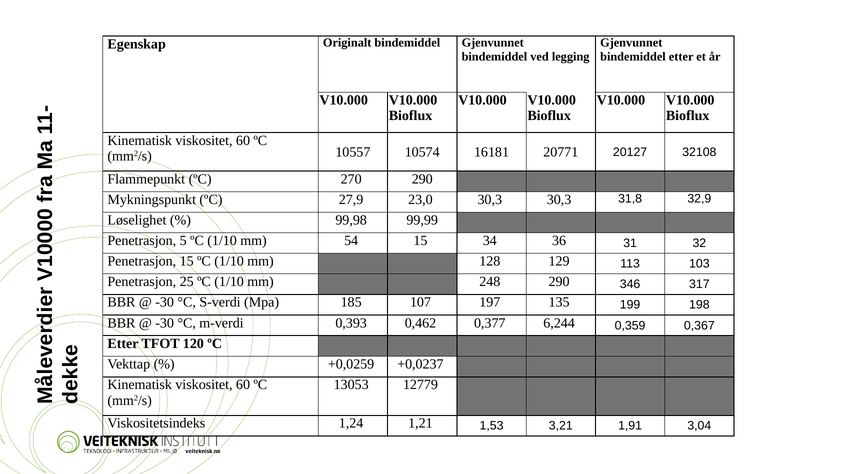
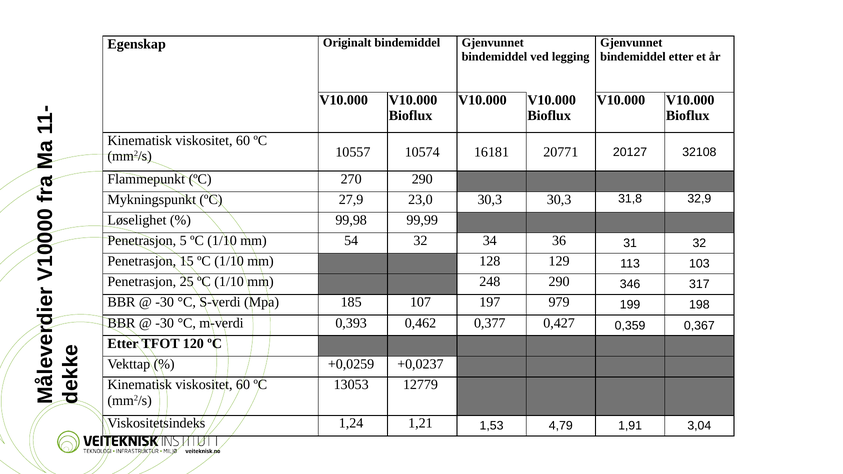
54 15: 15 -> 32 (420, 241)
135: 135 -> 979 (559, 302)
6,244: 6,244 -> 0,427 (559, 323)
3,21: 3,21 -> 4,79 (561, 426)
